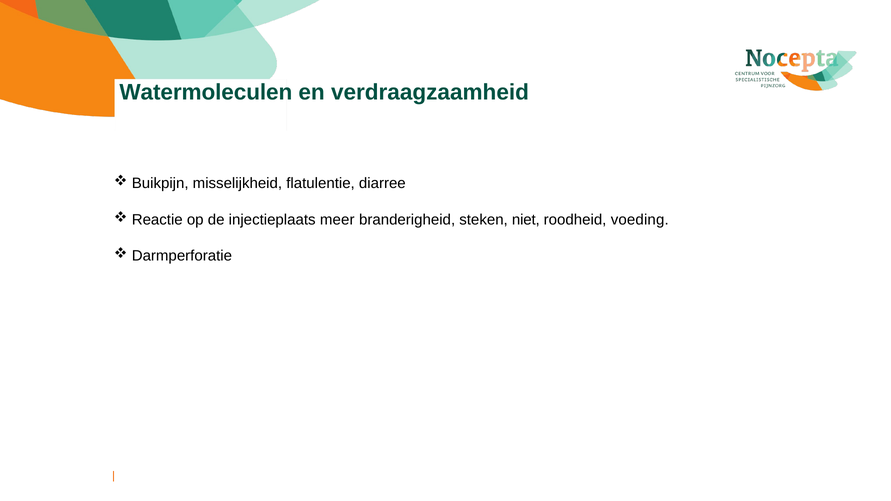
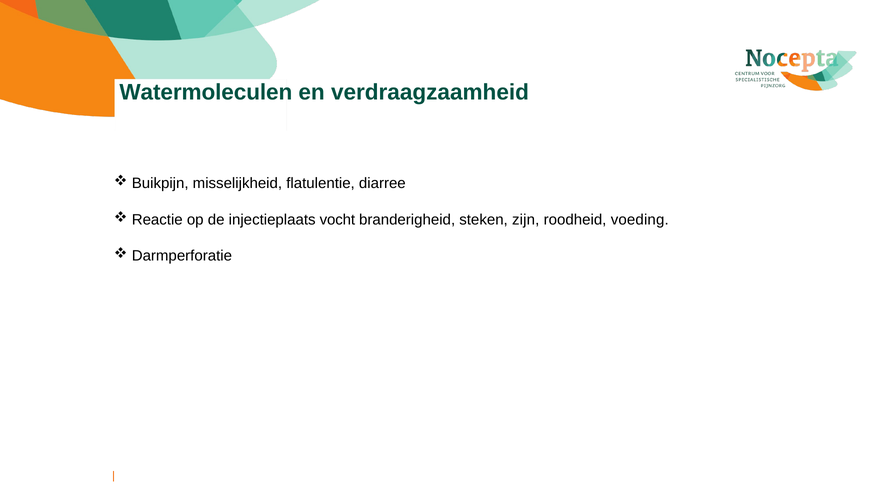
meer: meer -> vocht (337, 220)
niet: niet -> zijn (526, 220)
